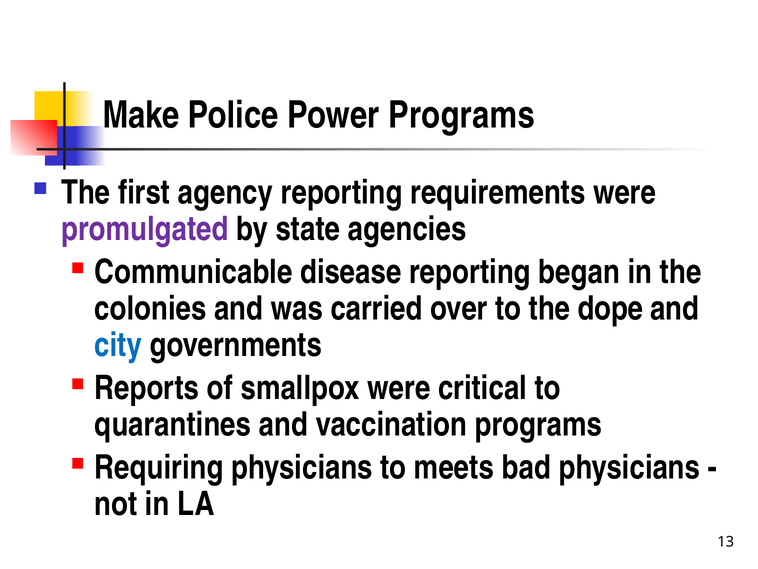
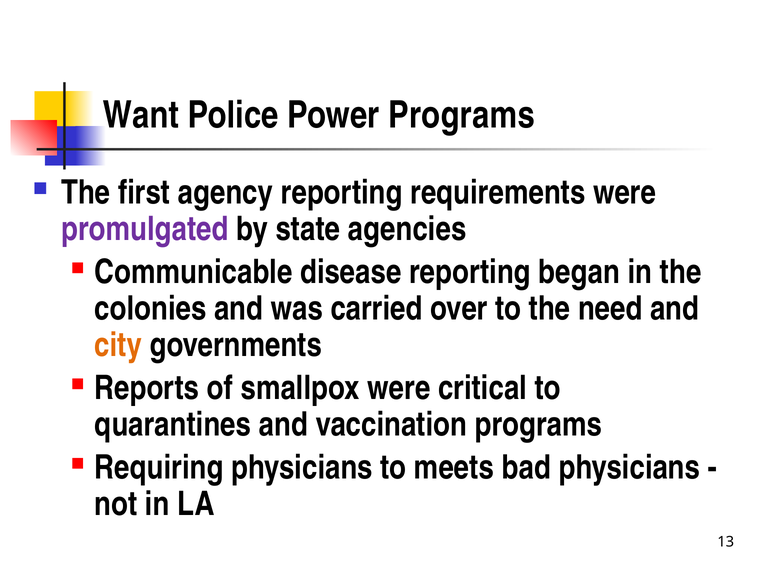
Make: Make -> Want (141, 115)
dope: dope -> need (610, 308)
city colour: blue -> orange (118, 345)
